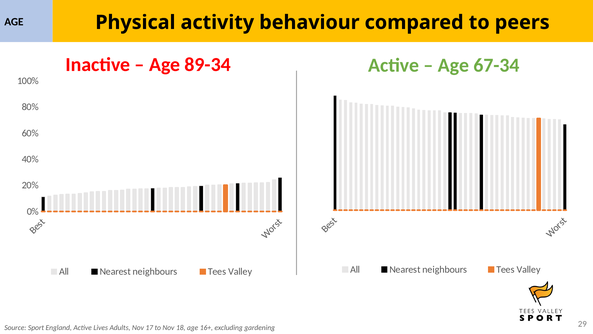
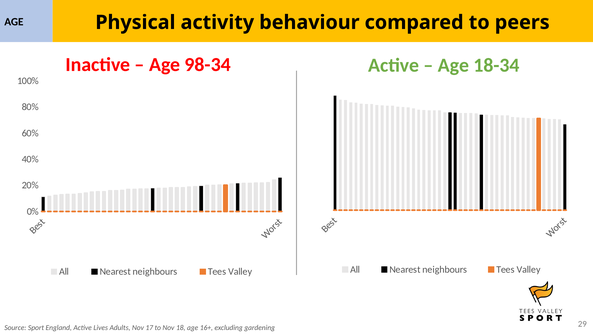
89-34: 89-34 -> 98-34 (208, 65)
67-34: 67-34 -> 18-34 (496, 65)
